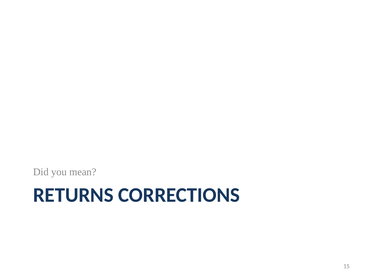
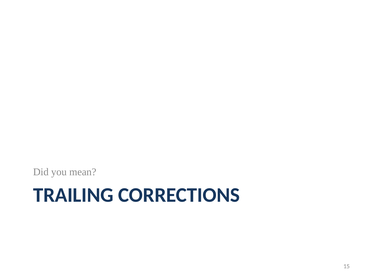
RETURNS: RETURNS -> TRAILING (73, 195)
